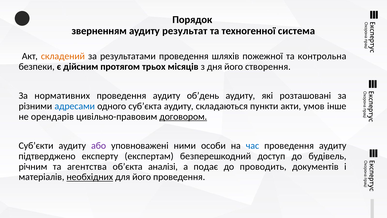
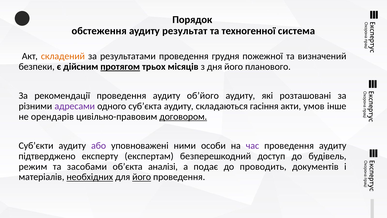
зверненням: зверненням -> обстеження (99, 31)
шляхів: шляхів -> грудня (226, 56)
контрольна: контрольна -> визначений (322, 56)
протягом underline: none -> present (120, 67)
створення: створення -> планового (268, 67)
нормативних: нормативних -> рекомендації (62, 96)
об’день: об’день -> об’його (203, 96)
адресами colour: blue -> purple (75, 106)
пункти: пункти -> гасіння (264, 106)
час colour: blue -> purple (252, 145)
річним: річним -> режим (33, 166)
агентства: агентства -> засобами (87, 166)
його underline: none -> present (142, 177)
